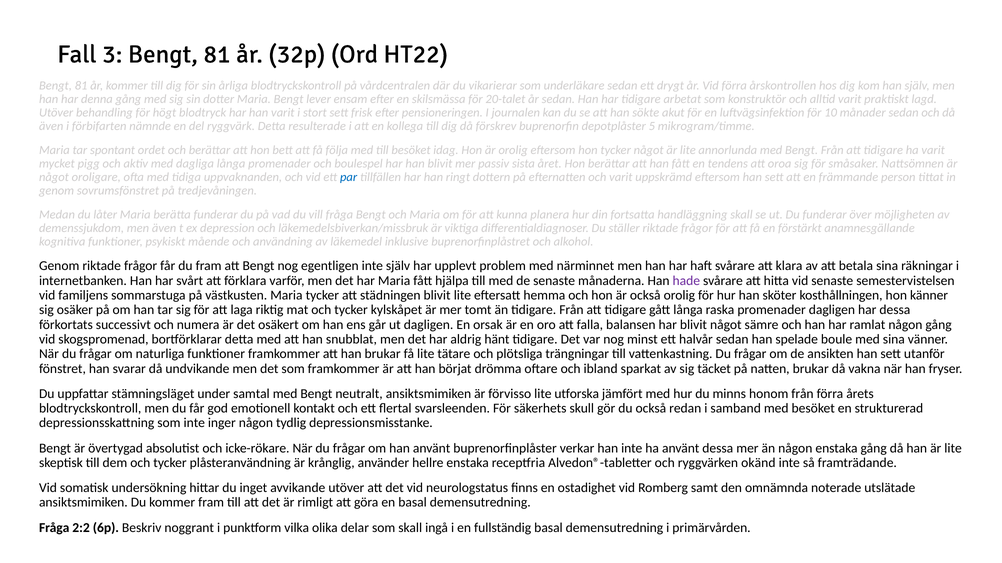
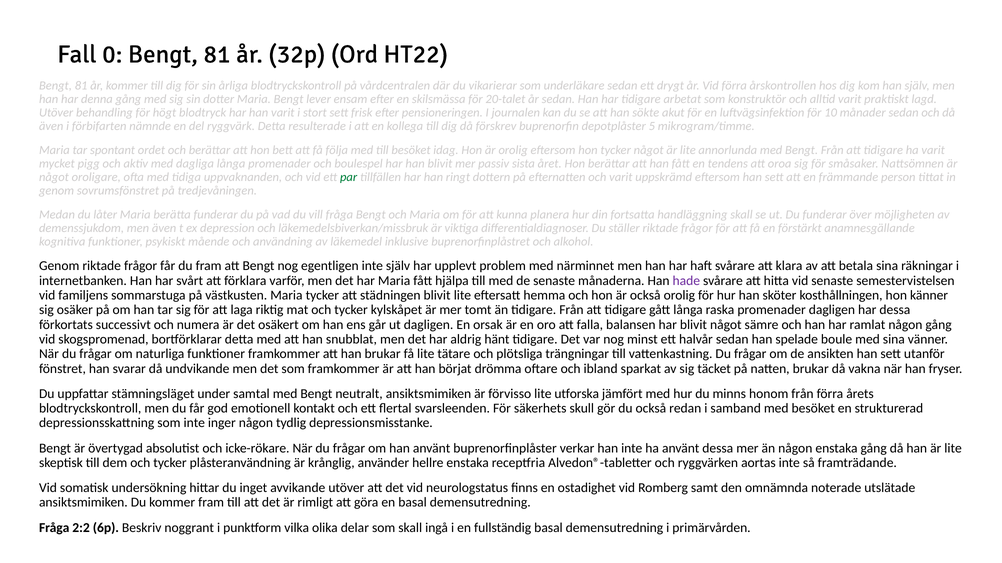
3: 3 -> 0 (112, 54)
par colour: blue -> green (349, 177)
okänd: okänd -> aortas (758, 463)
